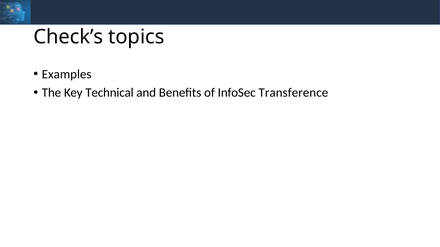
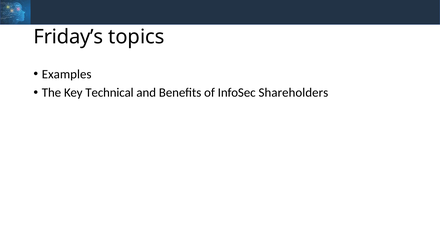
Check’s: Check’s -> Friday’s (68, 37)
Transference: Transference -> Shareholders (293, 93)
